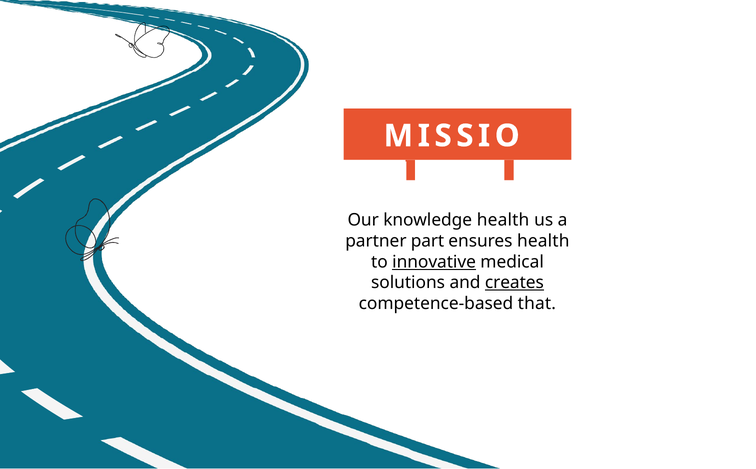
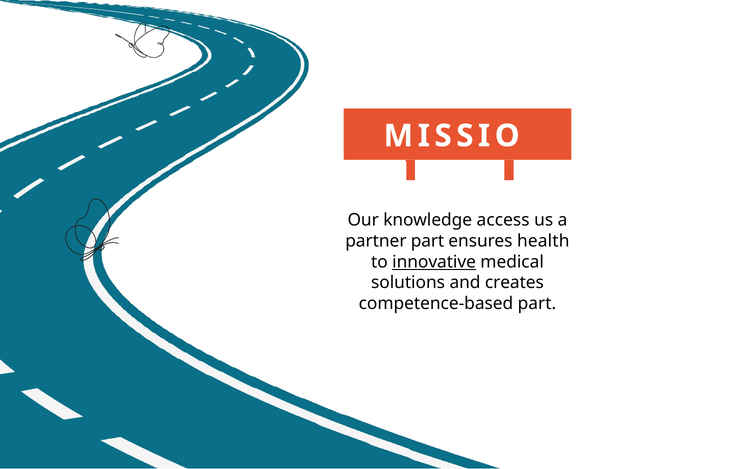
knowledge health: health -> access (503, 220)
creates underline: present -> none (514, 283)
competence-based that: that -> part (537, 303)
